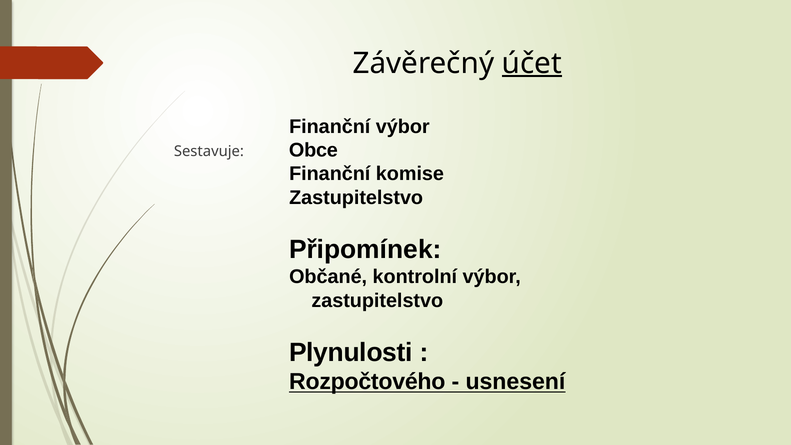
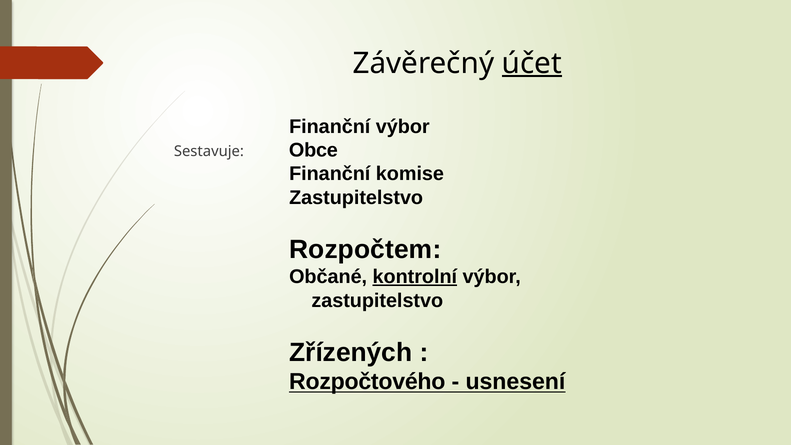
Připomínek: Připomínek -> Rozpočtem (365, 250)
kontrolní underline: none -> present (415, 277)
Plynulosti: Plynulosti -> Zřízených (351, 352)
